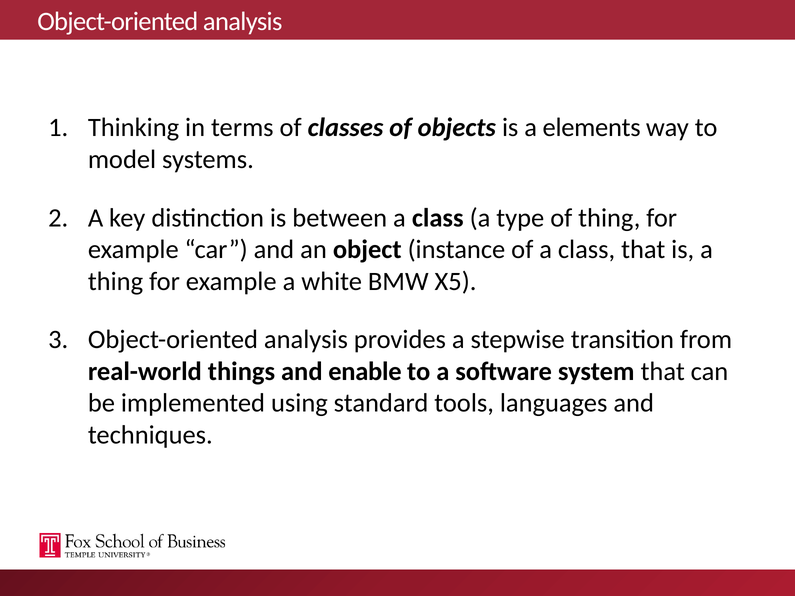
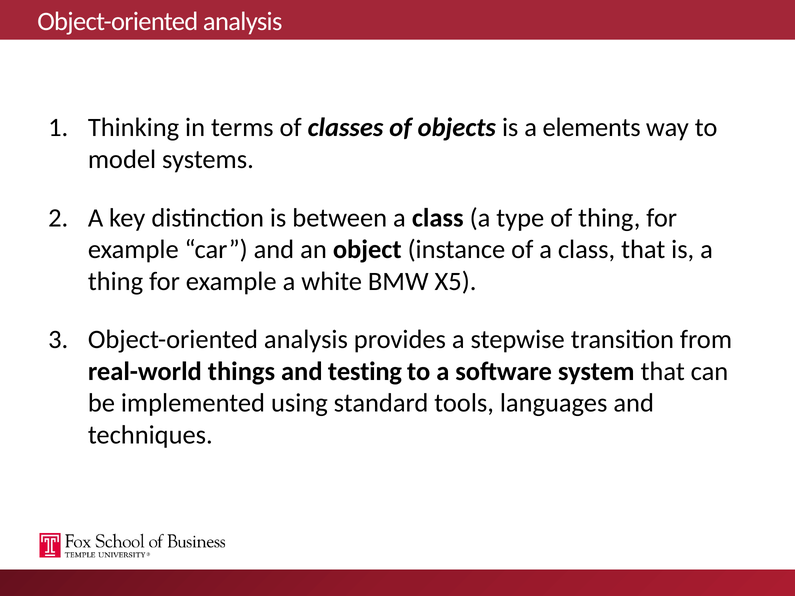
enable: enable -> testing (365, 372)
